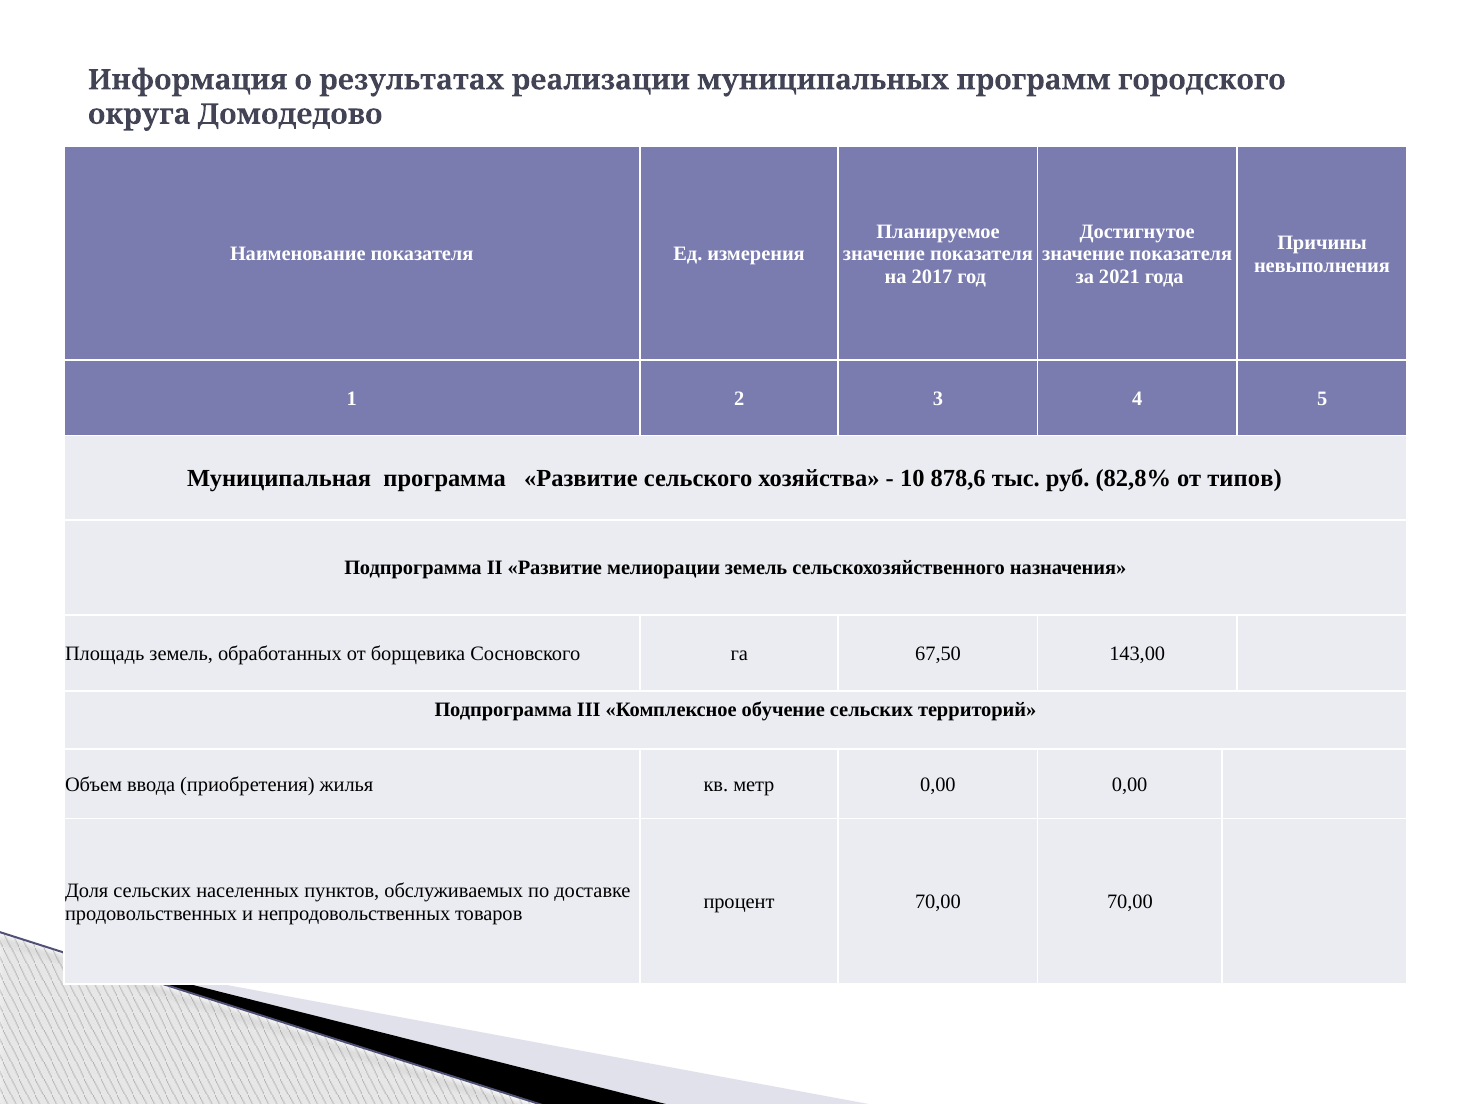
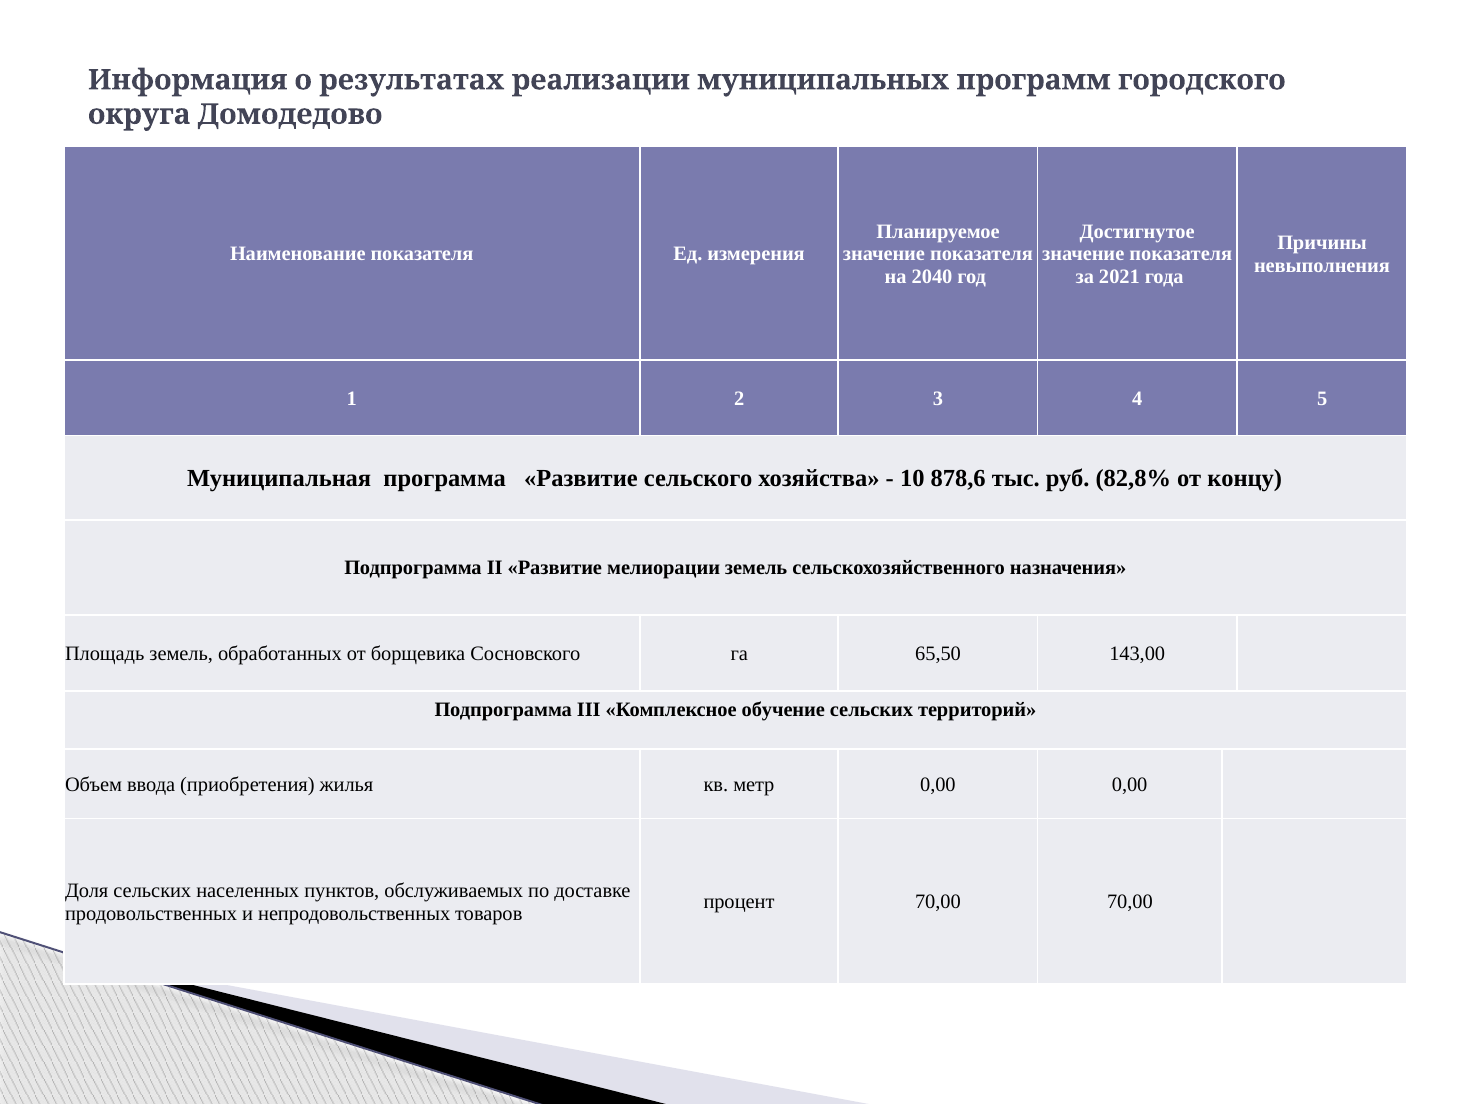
2017: 2017 -> 2040 (932, 276)
типов: типов -> концу (1245, 478)
67,50: 67,50 -> 65,50 (938, 653)
